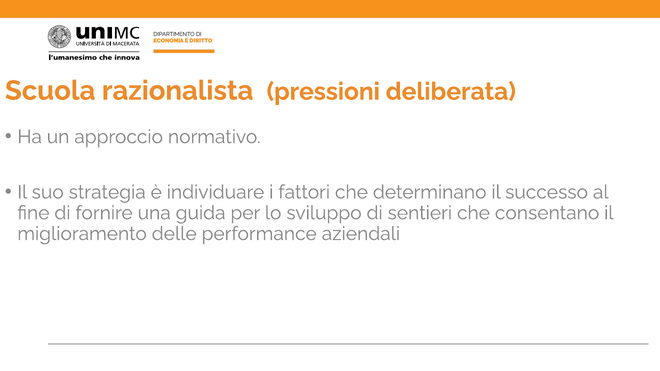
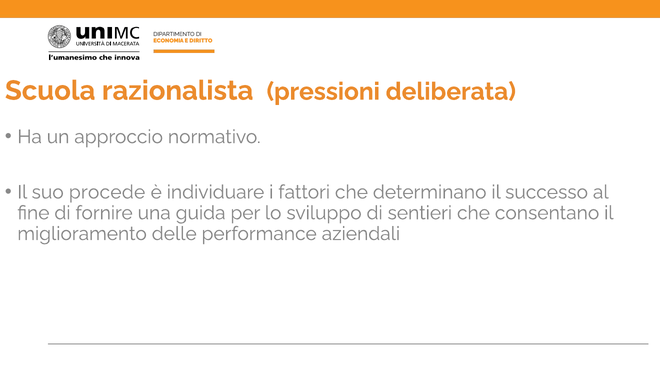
strategia: strategia -> procede (107, 192)
